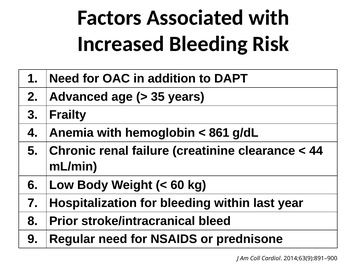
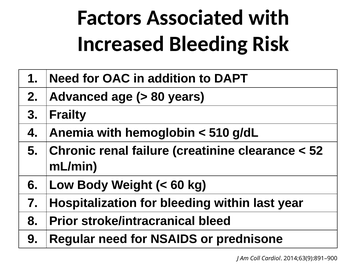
35: 35 -> 80 (158, 97)
861: 861 -> 510 (219, 133)
44: 44 -> 52 (316, 151)
